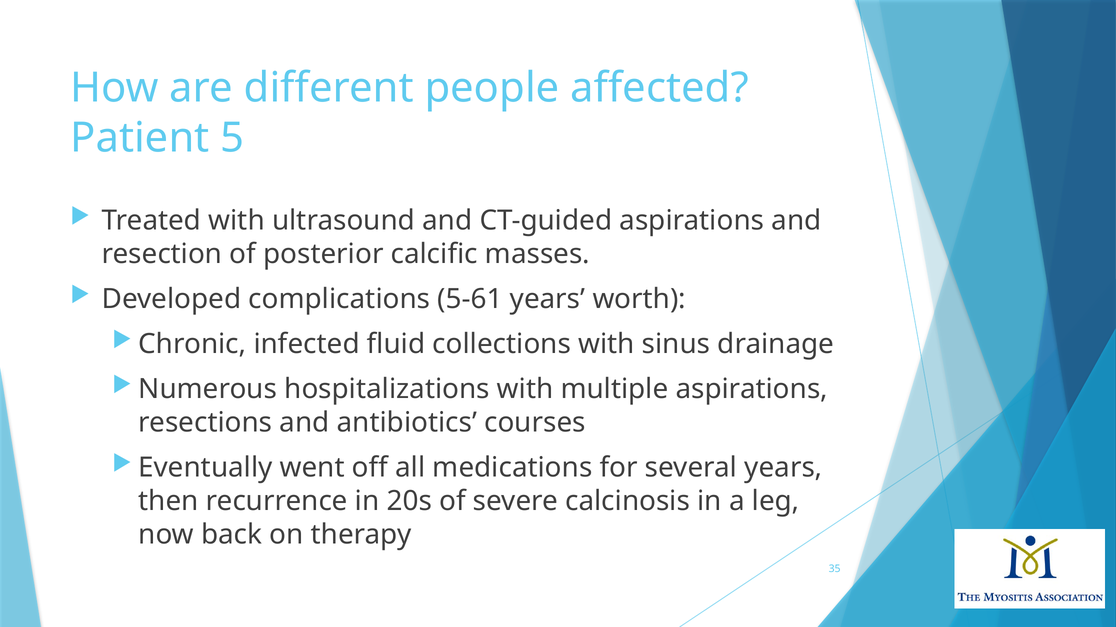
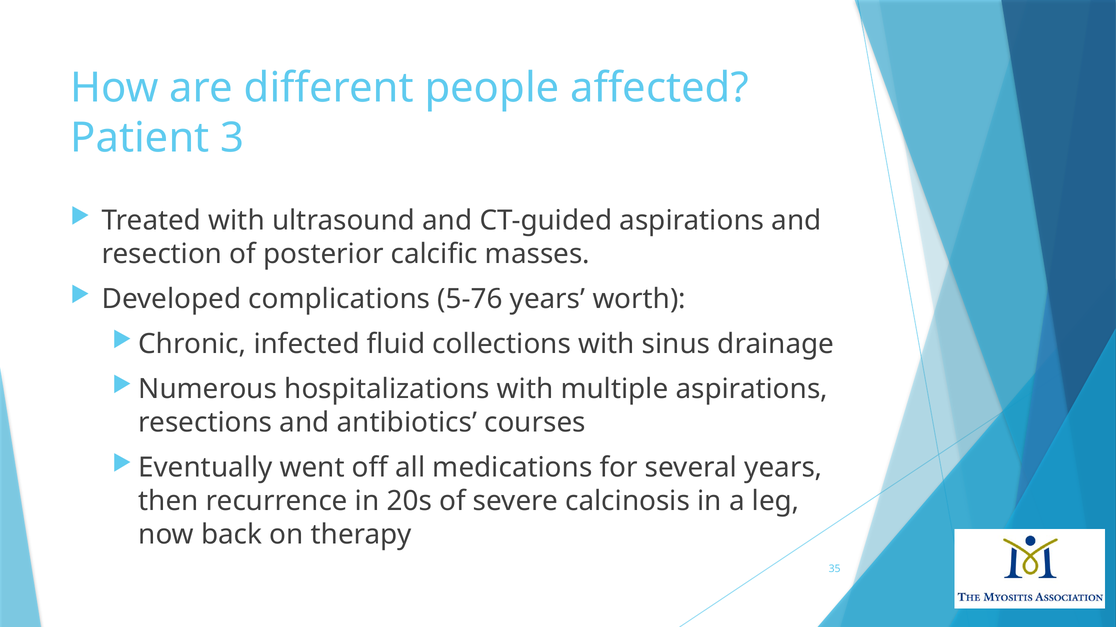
5: 5 -> 3 (232, 138)
5-61: 5-61 -> 5-76 (470, 299)
